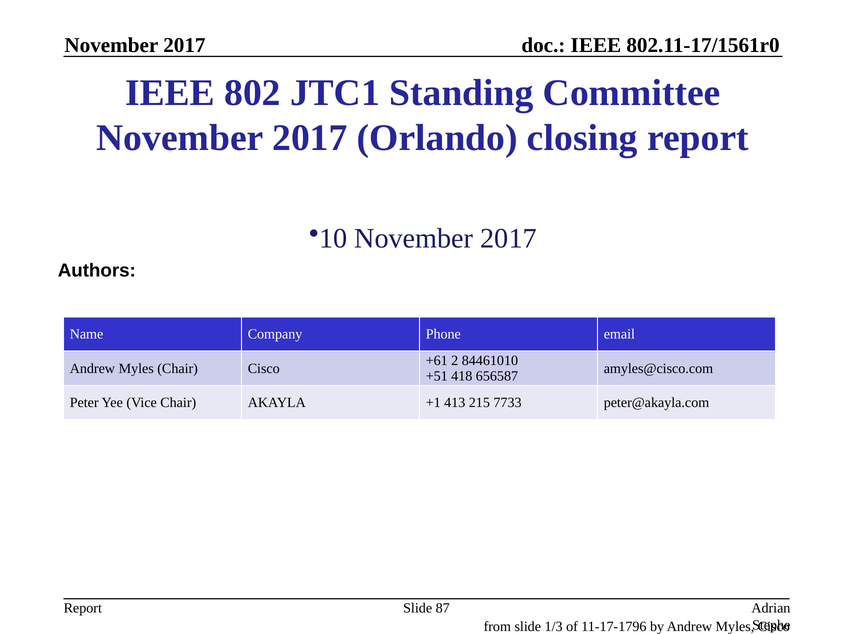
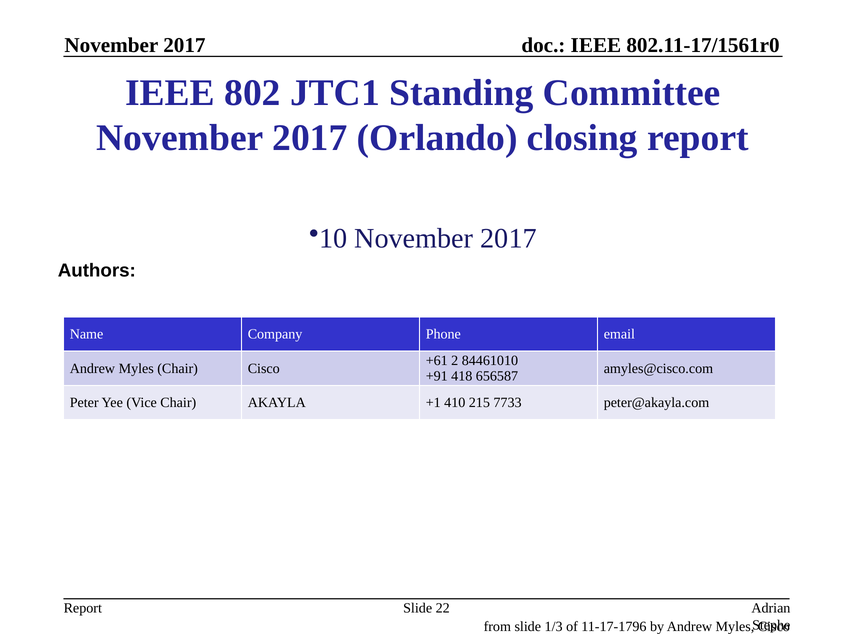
+51: +51 -> +91 (437, 377)
413: 413 -> 410 (455, 403)
87: 87 -> 22 (443, 609)
